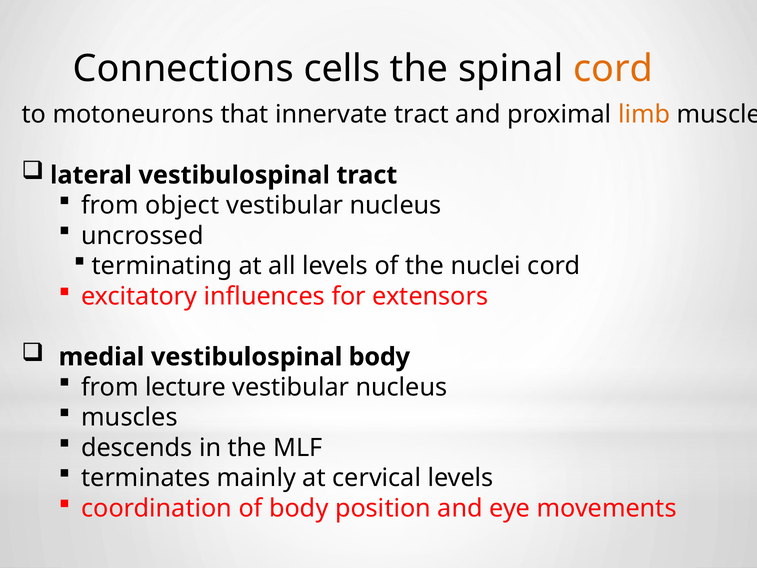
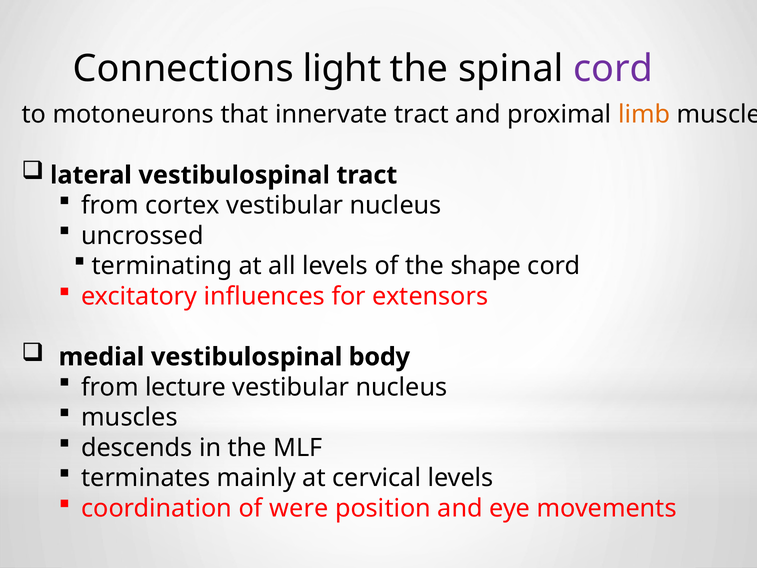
cells: cells -> light (342, 69)
cord colour: orange -> purple (613, 69)
object: object -> cortex (182, 205)
nuclei: nuclei -> shape (486, 266)
of body: body -> were (299, 508)
